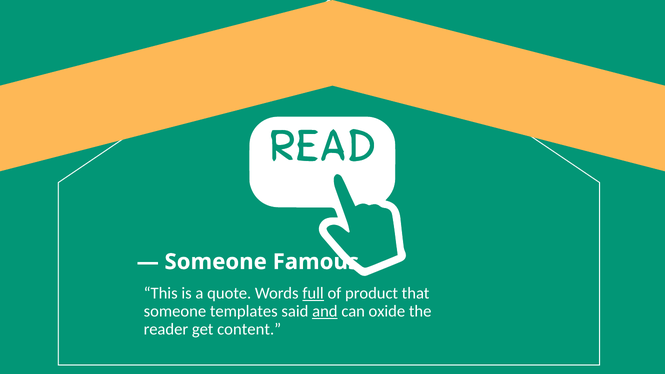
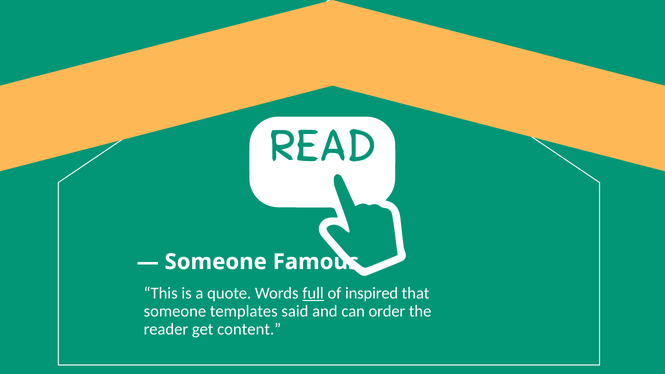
product: product -> inspired (372, 293)
and underline: present -> none (325, 311)
oxide: oxide -> order (387, 311)
